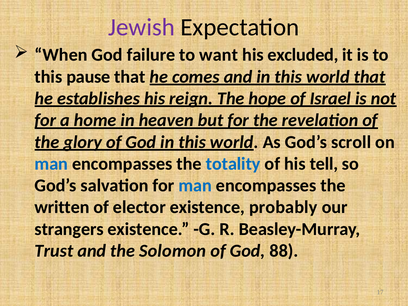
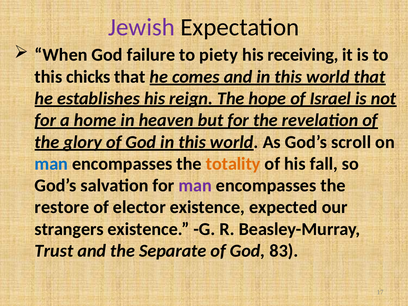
want: want -> piety (219, 55)
excluded: excluded -> receiving (303, 55)
pause: pause -> chicks (88, 77)
totality colour: blue -> orange (233, 164)
tell: tell -> fall (324, 164)
man colour: blue -> purple (195, 186)
written: written -> restore (62, 207)
probably: probably -> expected (283, 207)
Solomon: Solomon -> Separate (173, 251)
88: 88 -> 83 (284, 251)
